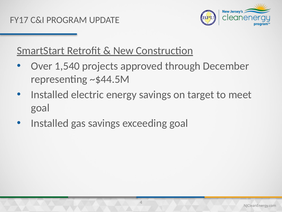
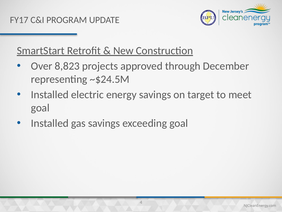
1,540: 1,540 -> 8,823 (67, 66)
~$44.5M: ~$44.5M -> ~$24.5M (110, 79)
